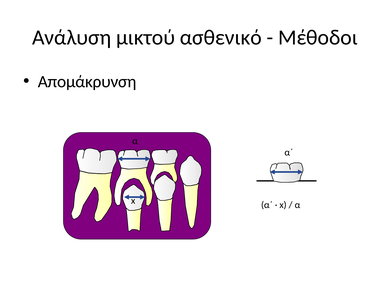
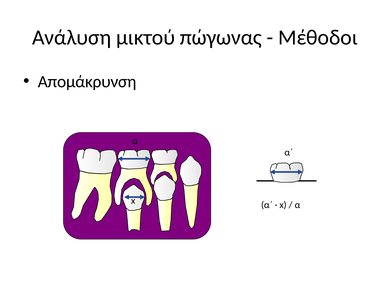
ασθενικό: ασθενικό -> πώγωνας (221, 38)
